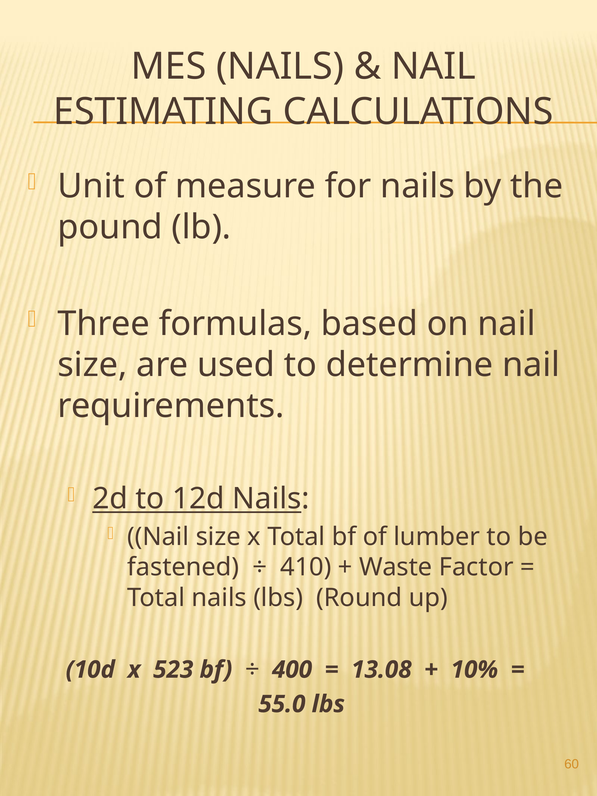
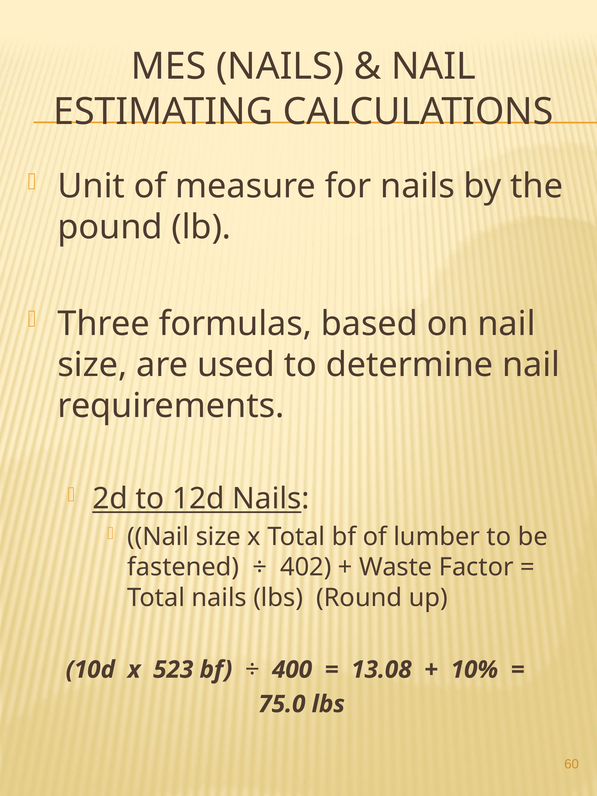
410: 410 -> 402 (306, 567)
55.0: 55.0 -> 75.0 (282, 704)
